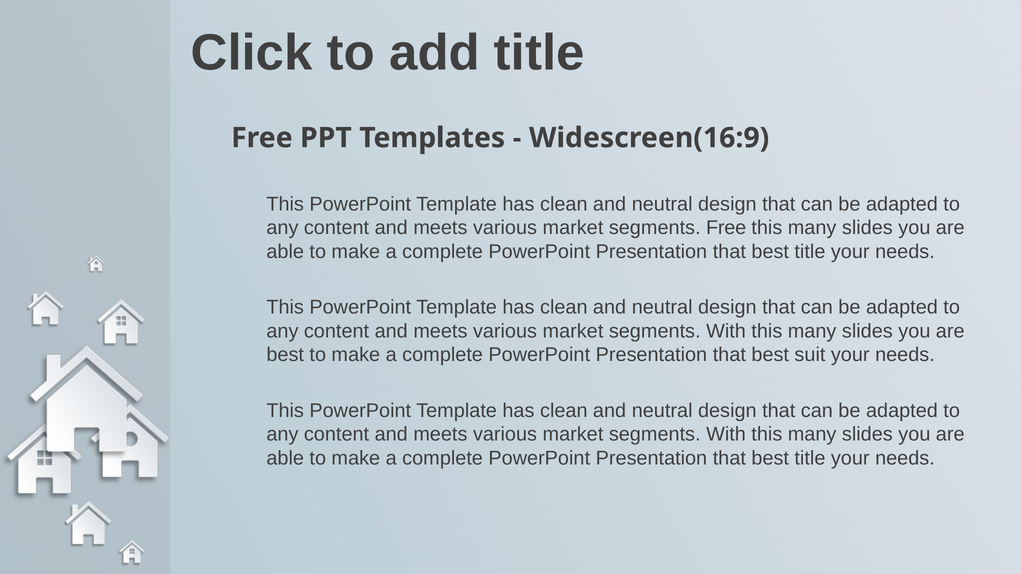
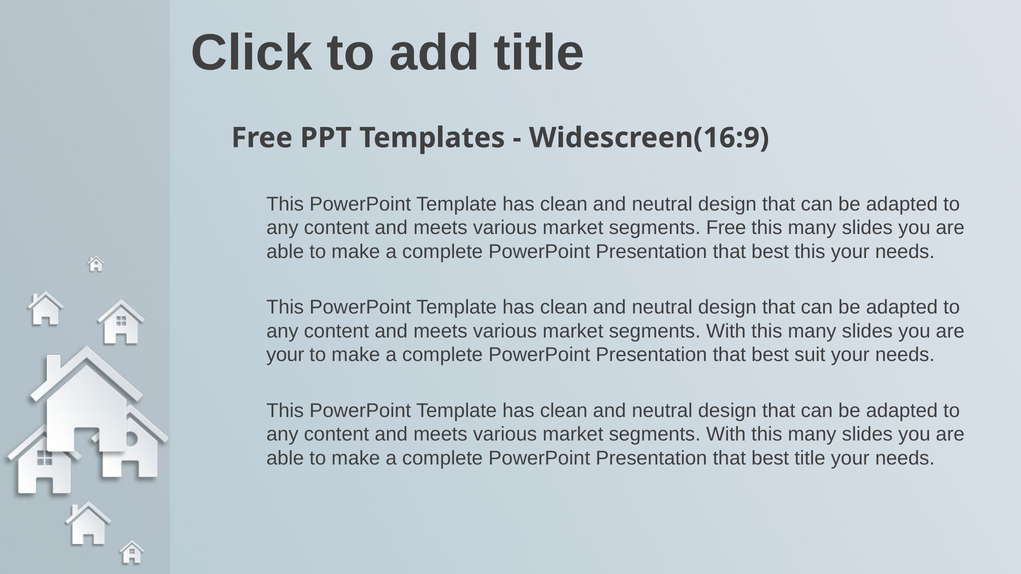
title: title -> this (810, 252)
best: best -> your (285, 355)
